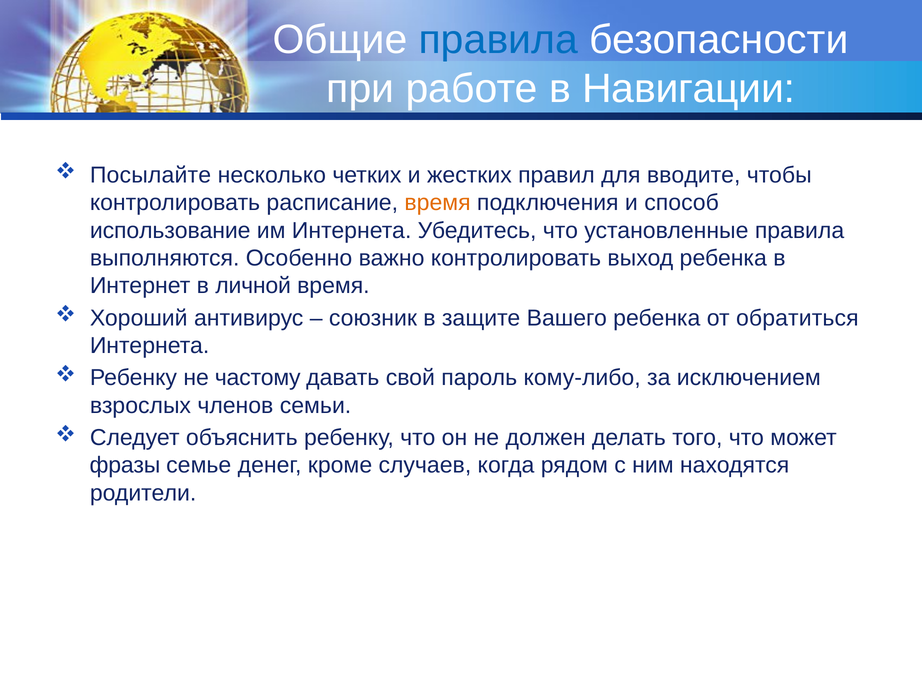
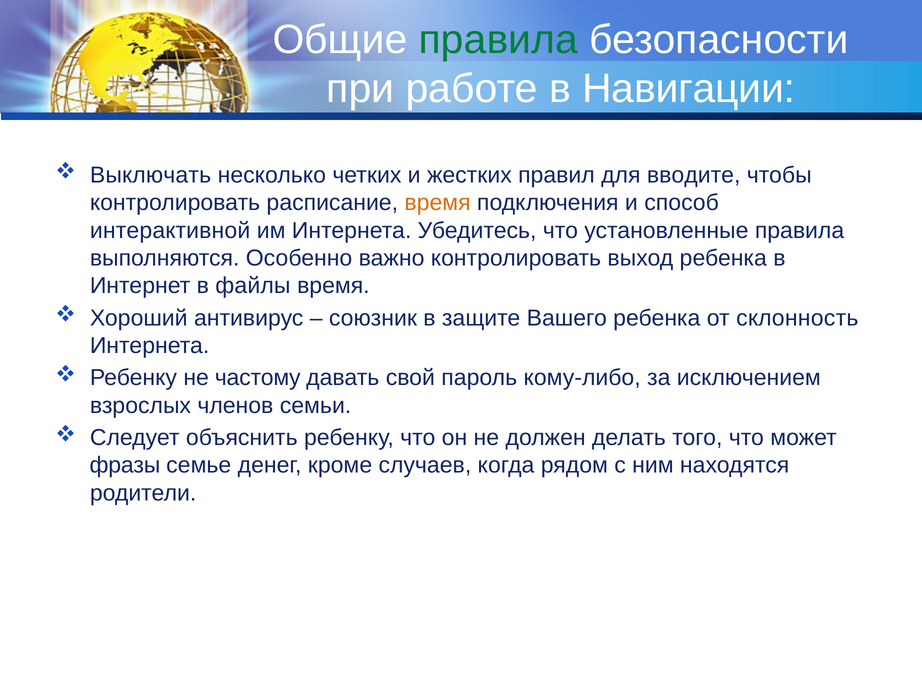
правила colour: blue -> green (498, 40)
Посылайте: Посылайте -> Выключать (151, 175)
использование: использование -> интерактивной (170, 231)
личной: личной -> файлы (253, 286)
обратиться: обратиться -> склонность (797, 318)
